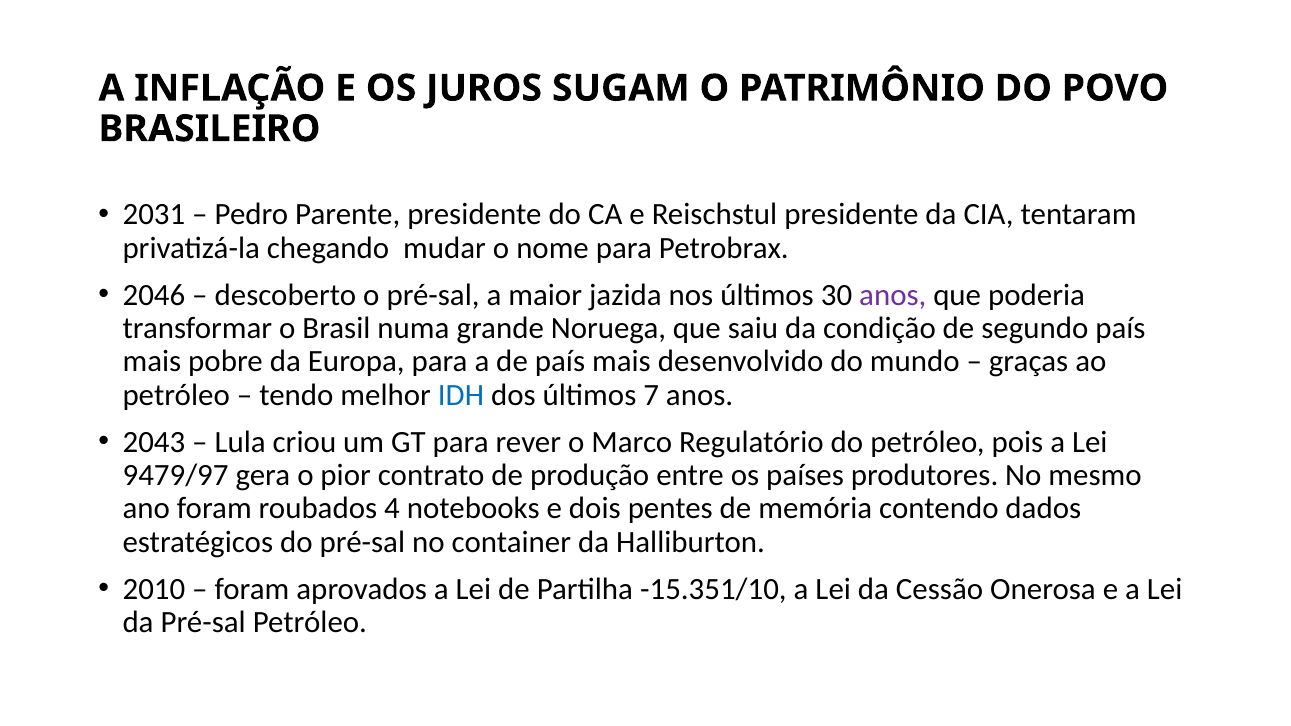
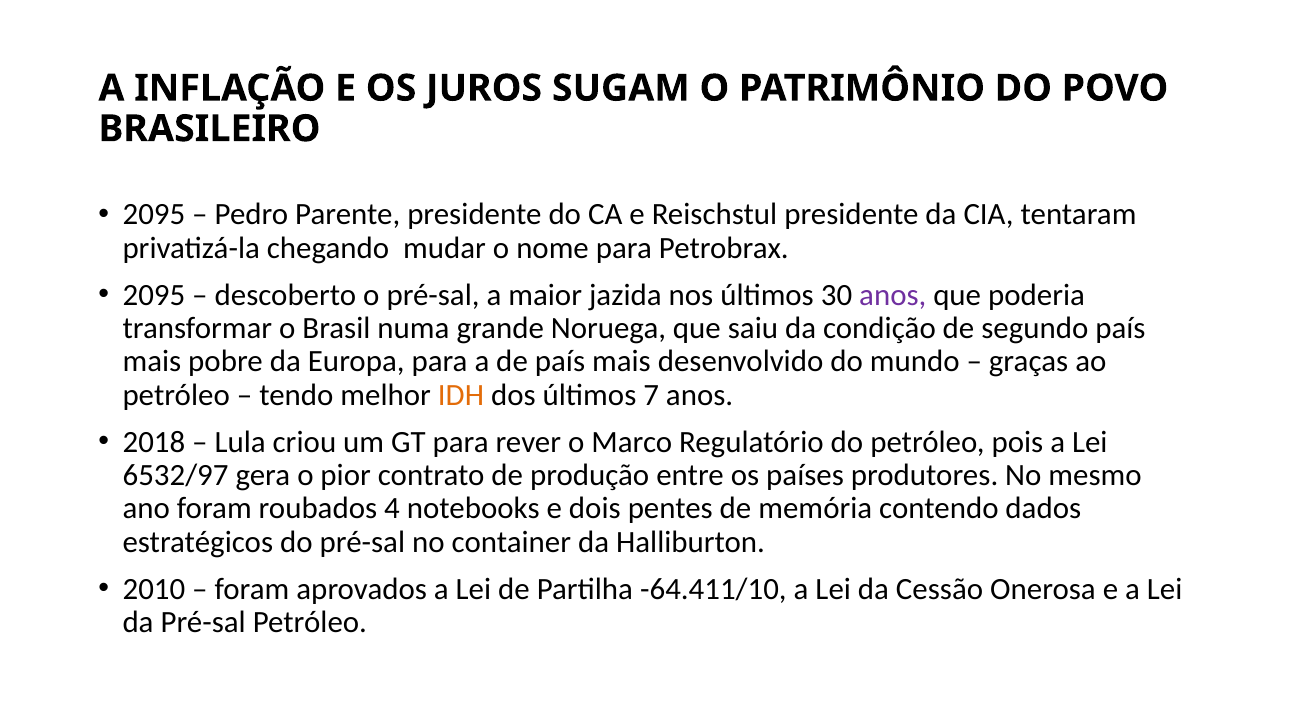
2031: 2031 -> 2095 (154, 215)
2046: 2046 -> 2095 (154, 295)
IDH colour: blue -> orange (461, 395)
2043: 2043 -> 2018 (154, 442)
9479/97: 9479/97 -> 6532/97 (176, 475)
-15.351/10: -15.351/10 -> -64.411/10 (713, 589)
